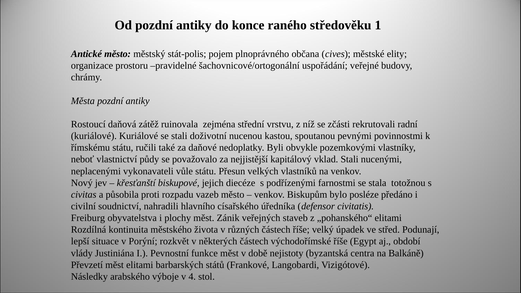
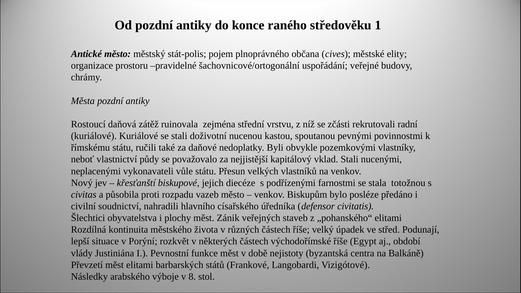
Freiburg: Freiburg -> Šlechtici (88, 218)
4: 4 -> 8 (192, 277)
